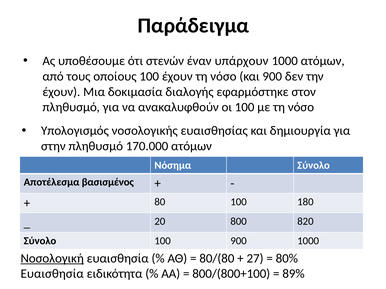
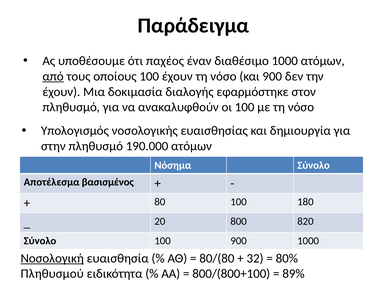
στενών: στενών -> παχέος (165, 61)
υπάρχουν: υπάρχουν -> διαθέσιμο (242, 61)
από underline: none -> present (53, 77)
170.000: 170.000 -> 190.000 (147, 146)
27: 27 -> 32 (255, 259)
Ευαισθησία: Ευαισθησία -> Πληθυσμού (52, 274)
